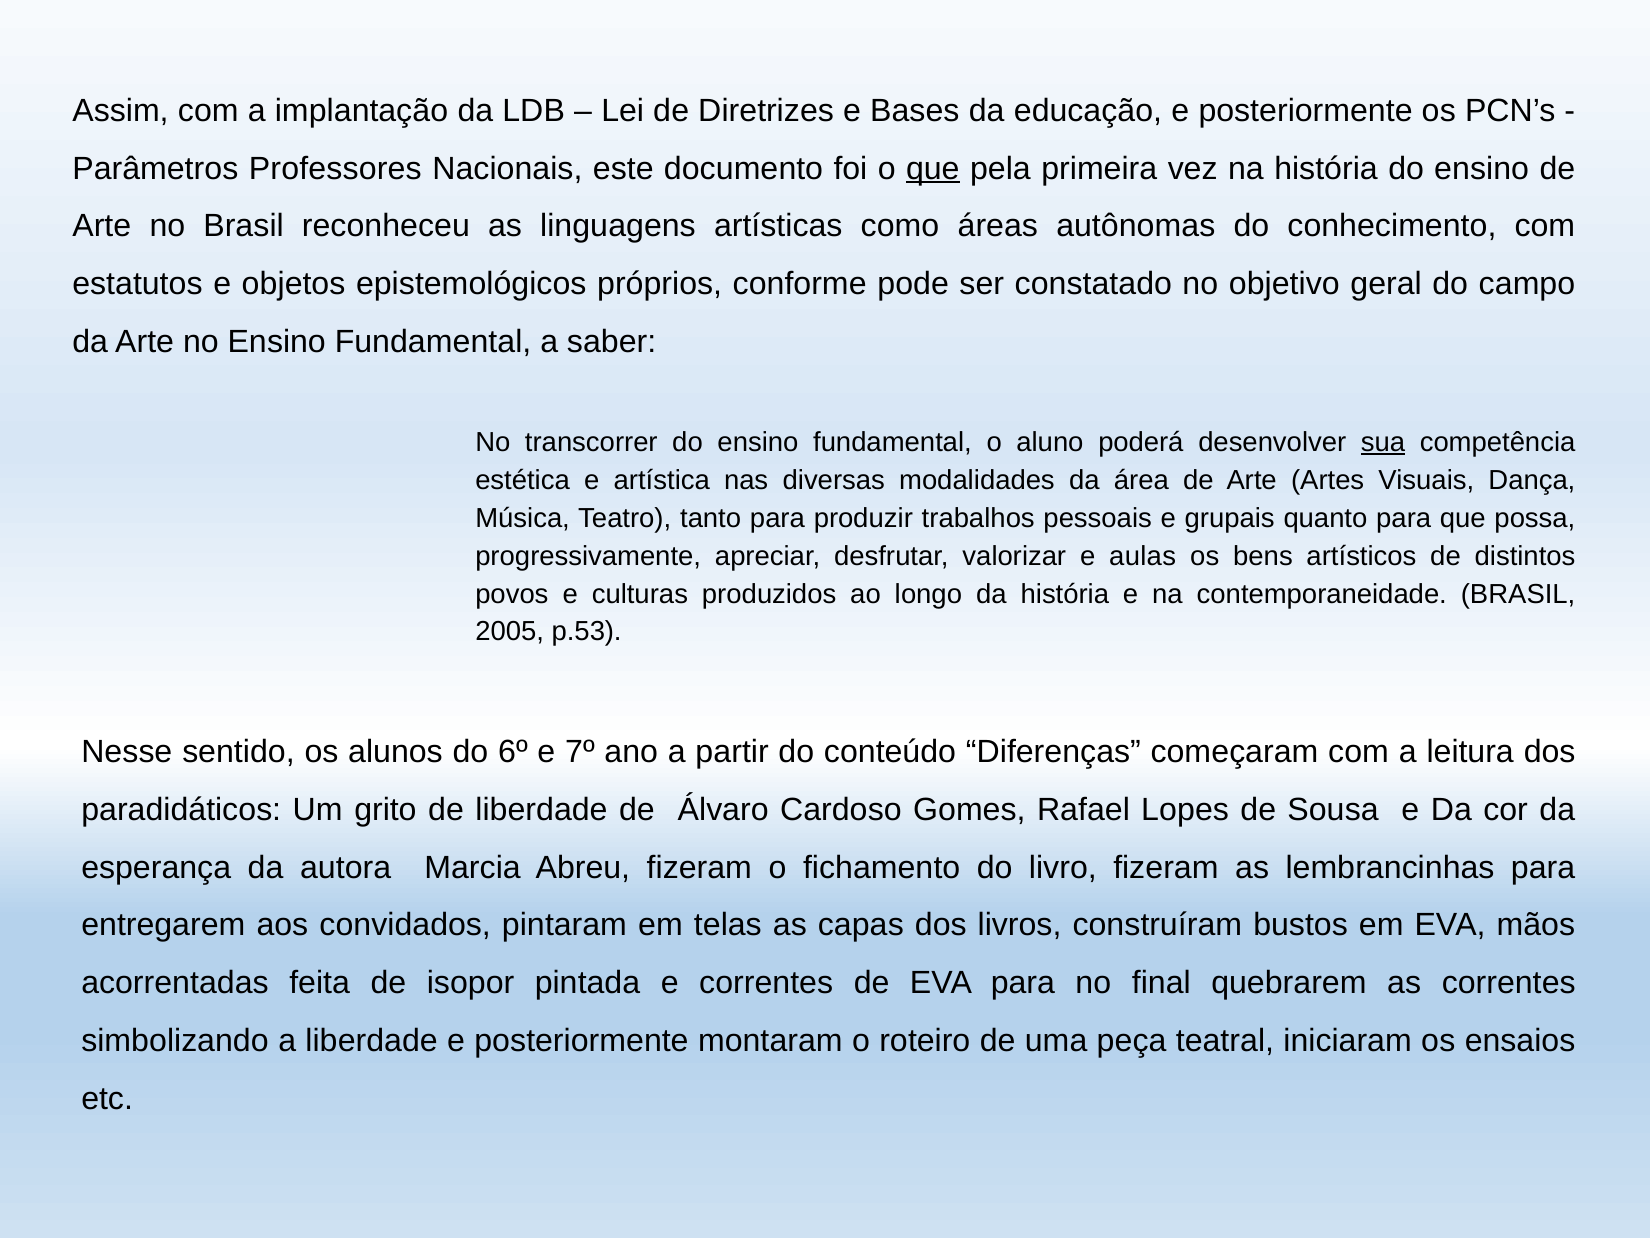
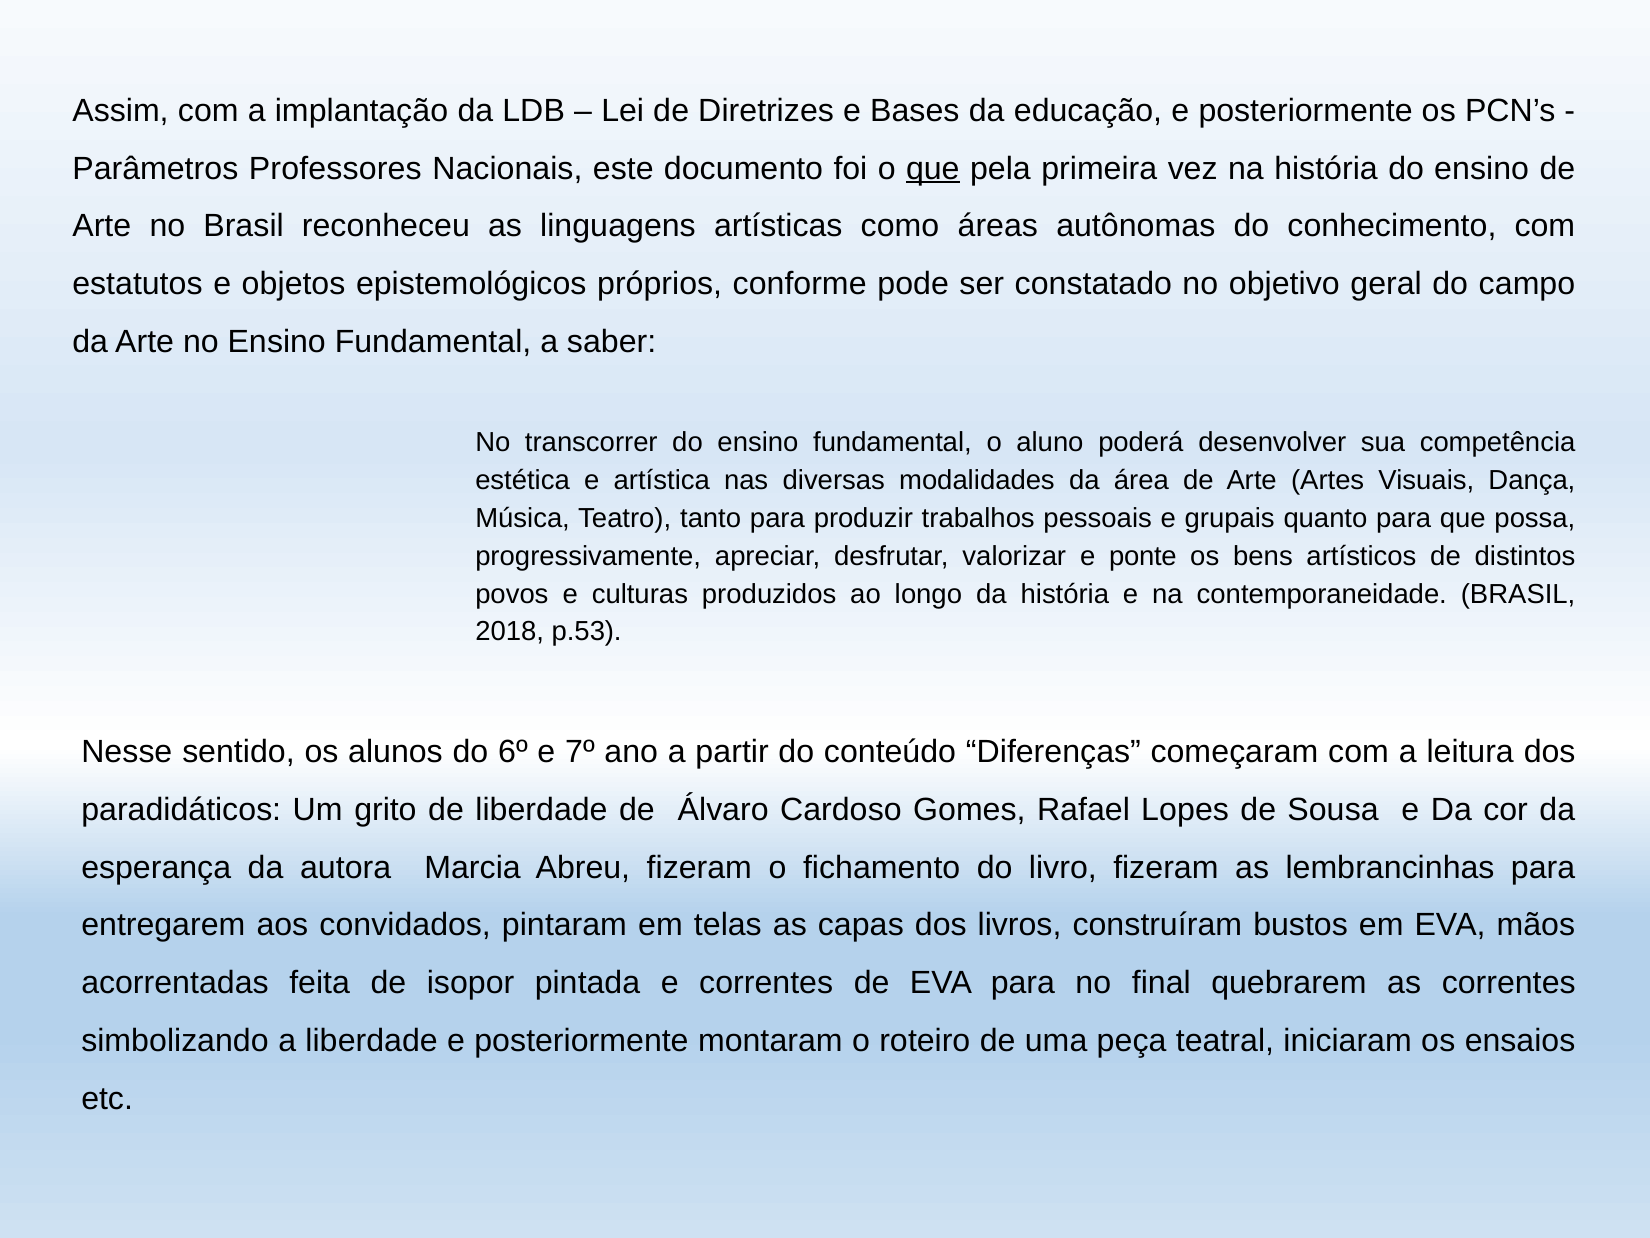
sua underline: present -> none (1383, 442)
aulas: aulas -> ponte (1143, 556)
2005: 2005 -> 2018 (510, 632)
